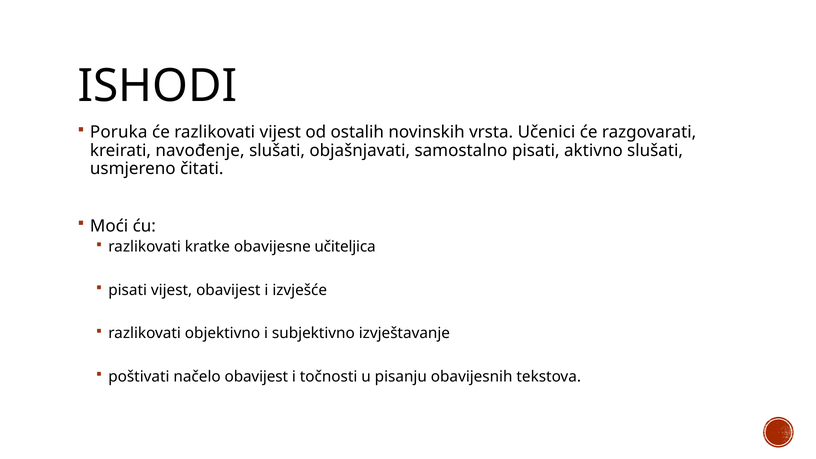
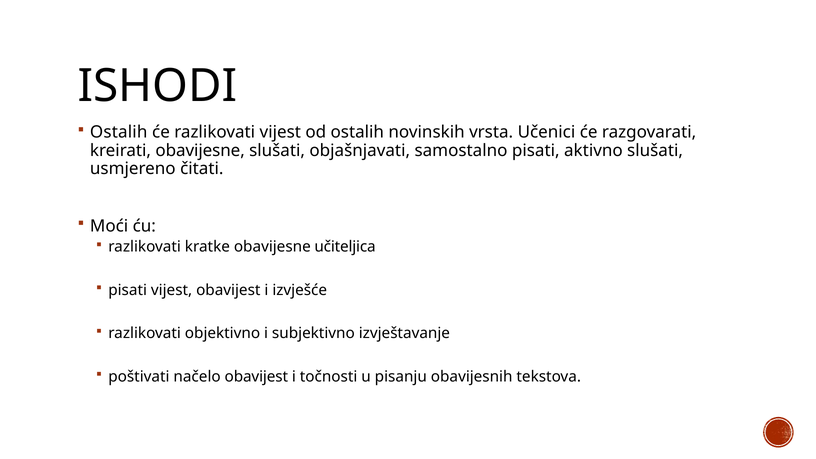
Poruka: Poruka -> Ostalih (119, 132)
kreirati navođenje: navođenje -> obavijesne (200, 151)
